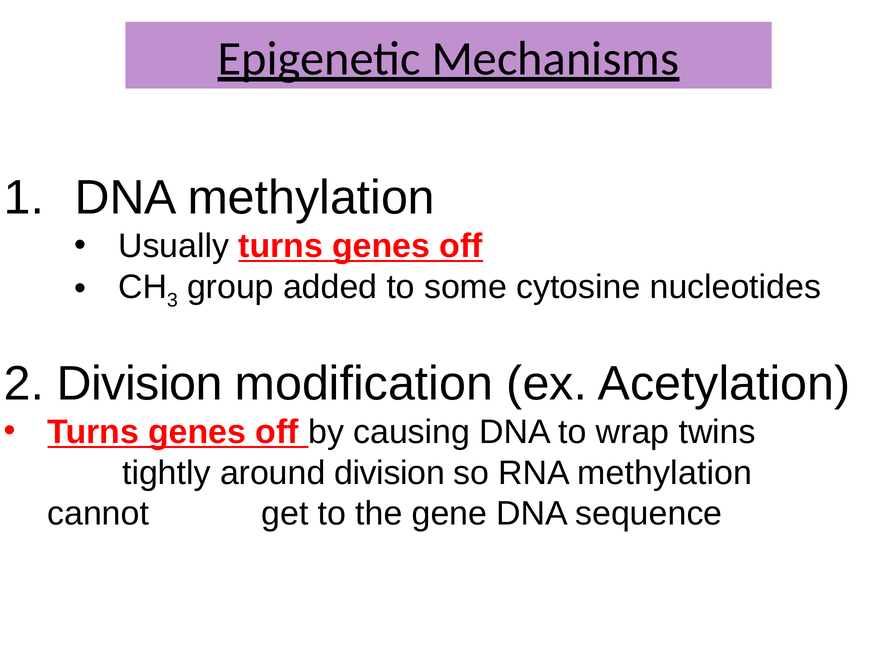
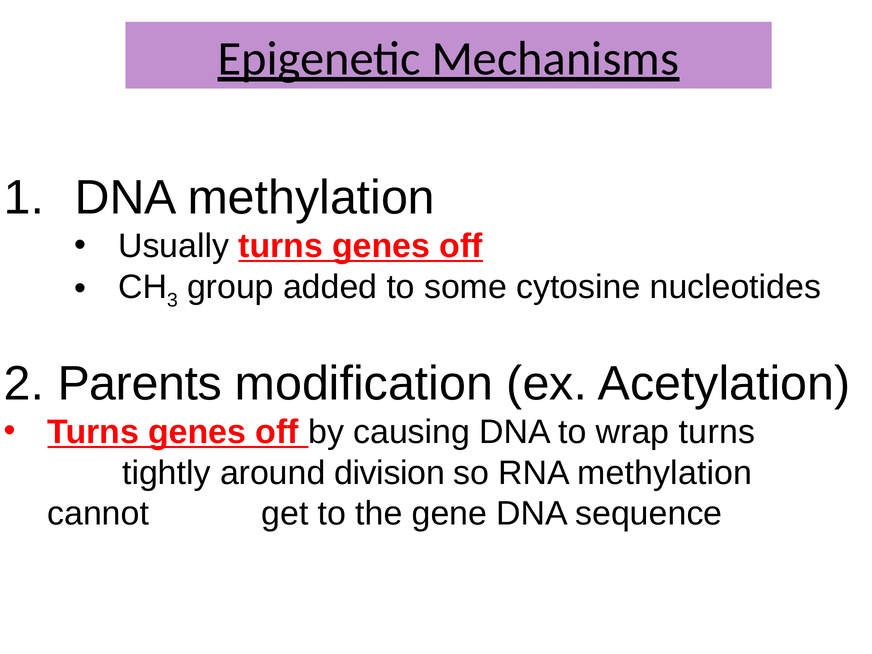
2 Division: Division -> Parents (140, 384)
wrap twins: twins -> turns (717, 432)
